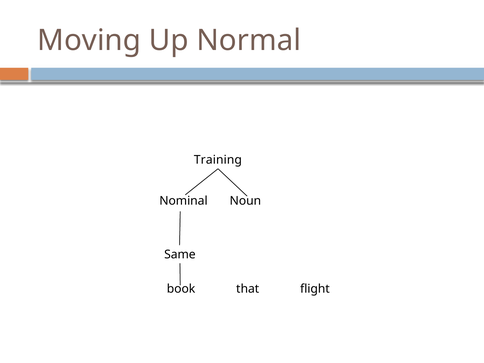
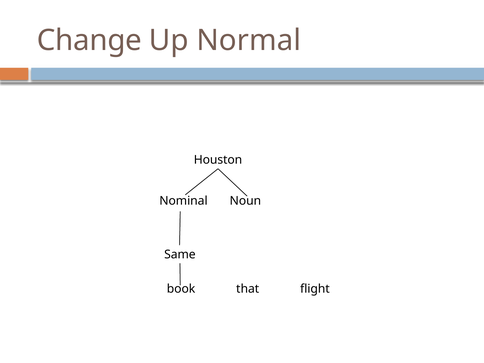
Moving: Moving -> Change (89, 40)
Training: Training -> Houston (218, 160)
